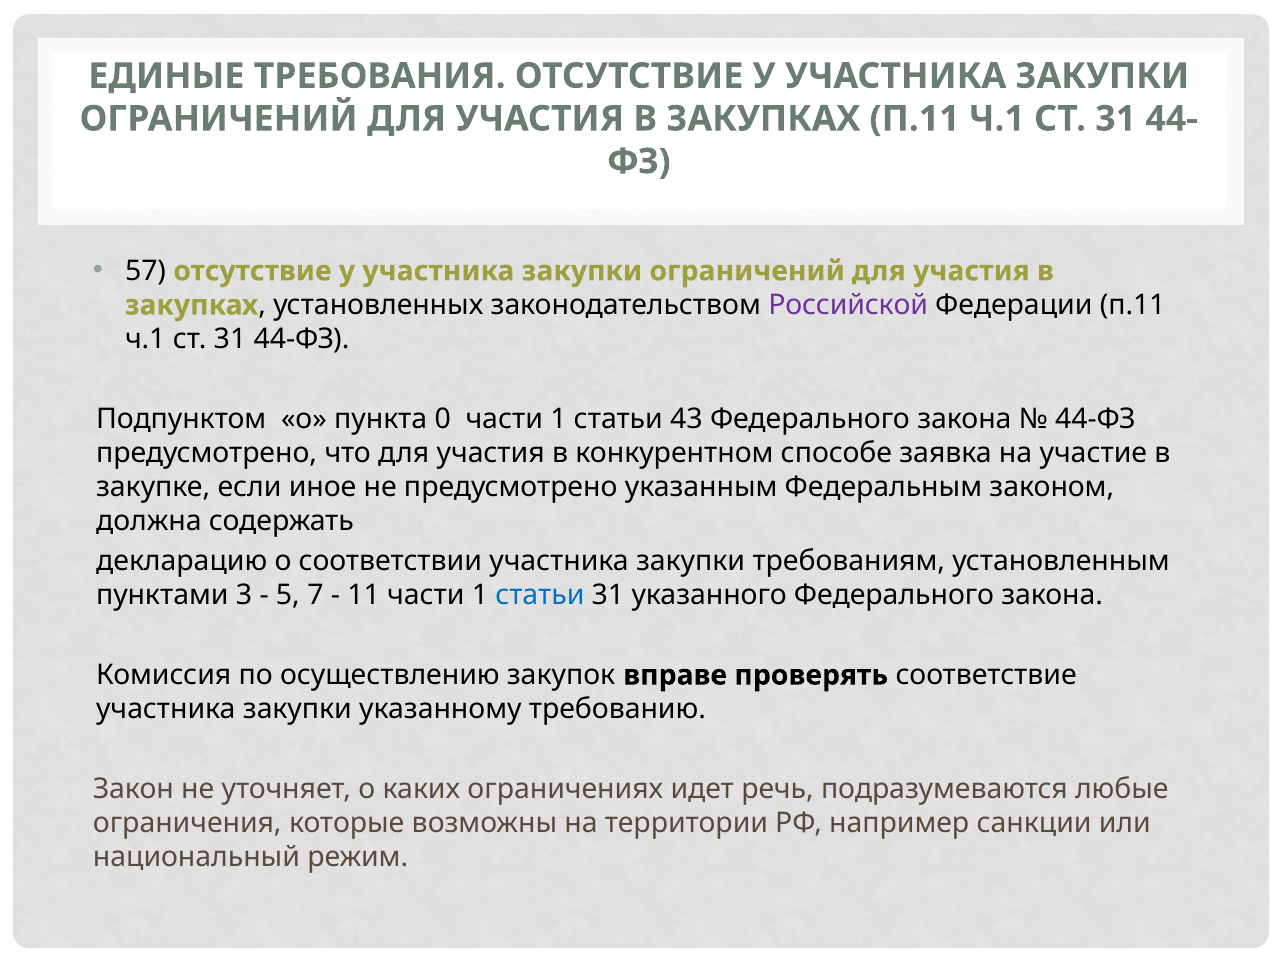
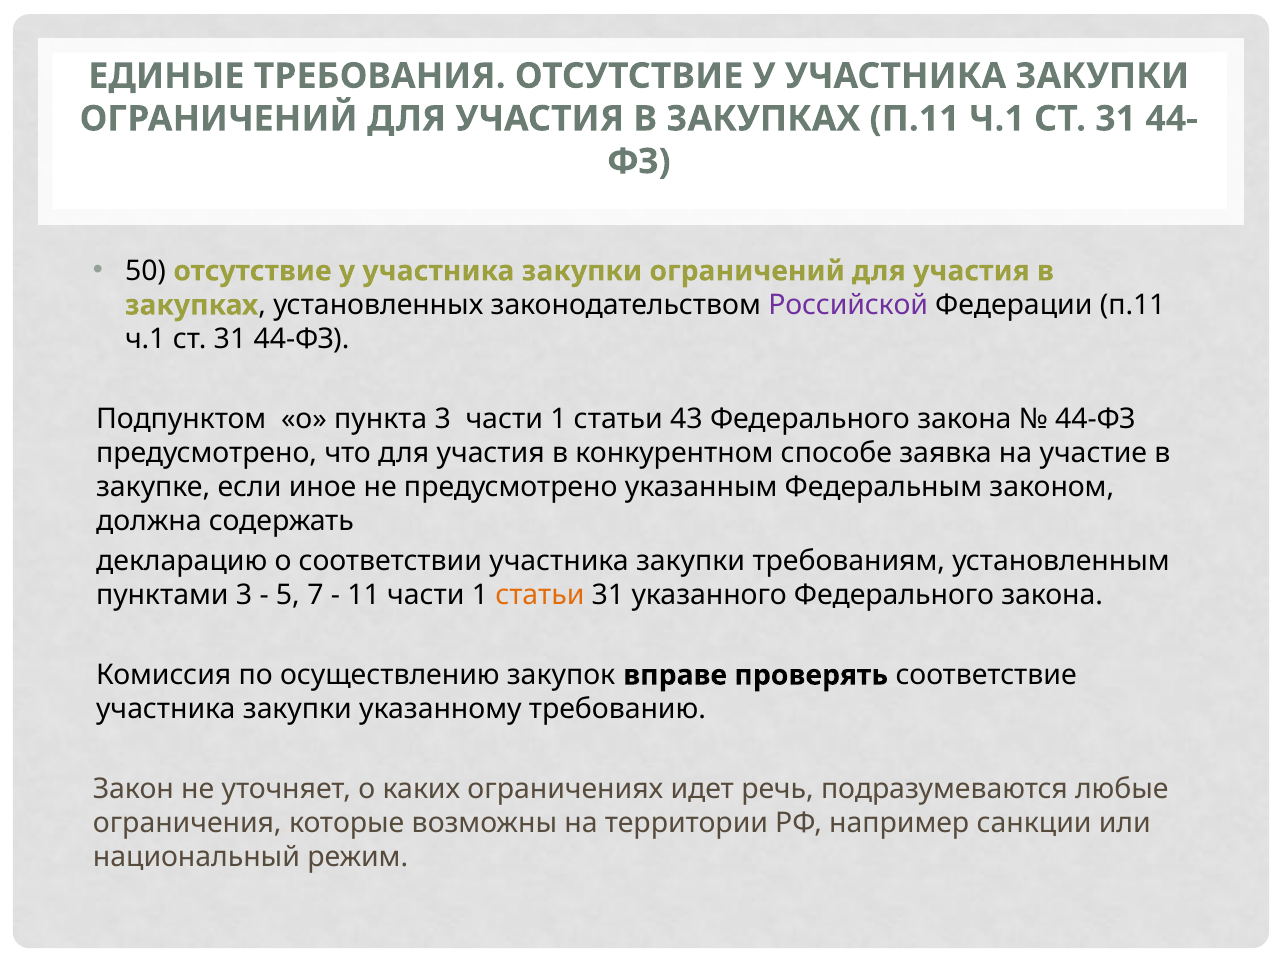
57: 57 -> 50 (146, 271)
пункта 0: 0 -> 3 (443, 419)
статьи colour: blue -> orange (540, 596)
